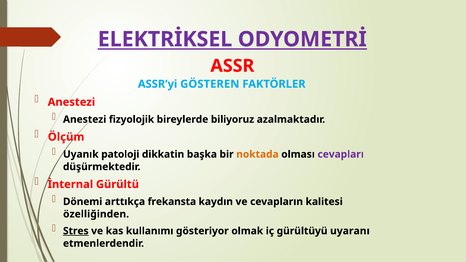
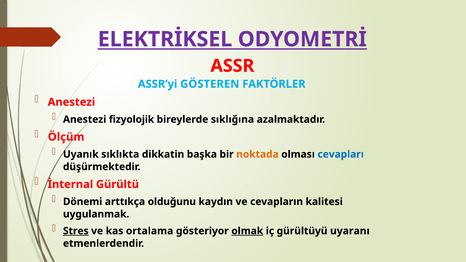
biliyoruz: biliyoruz -> sıklığına (232, 119)
patoloji: patoloji -> sıklıkta (120, 154)
cevapları colour: purple -> blue (341, 154)
frekansta: frekansta -> olduğunu (172, 202)
özelliğinden: özelliğinden -> uygulanmak (96, 214)
kullanımı: kullanımı -> ortalama (150, 231)
olmak underline: none -> present (247, 231)
